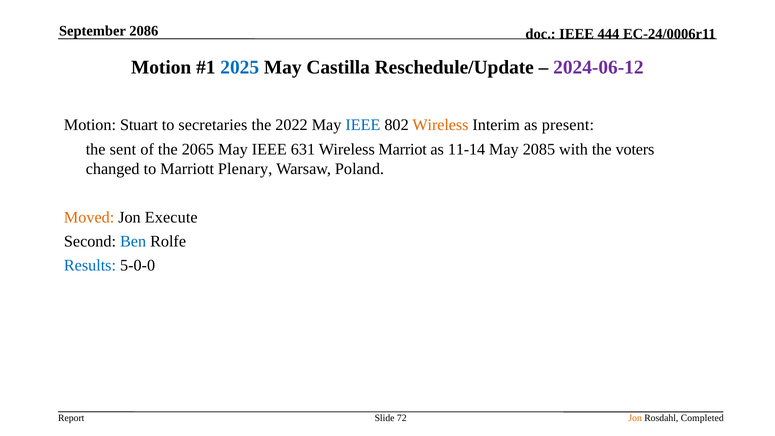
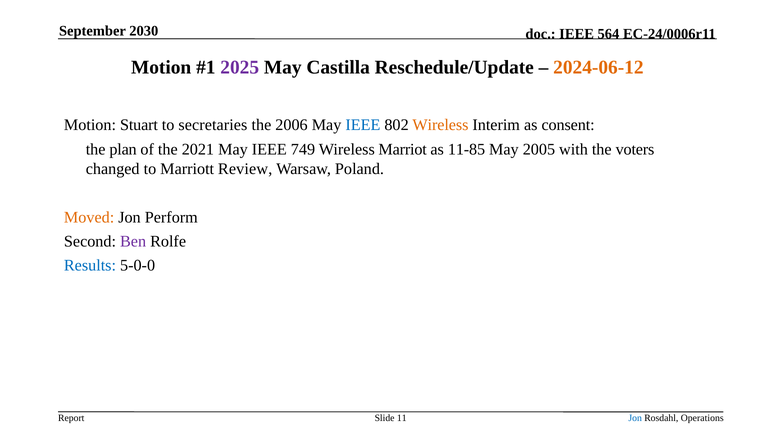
2086: 2086 -> 2030 (144, 31)
444: 444 -> 564 (608, 34)
2025 colour: blue -> purple (240, 67)
2024-06-12 colour: purple -> orange (598, 67)
2022: 2022 -> 2006 (292, 125)
present: present -> consent (568, 125)
sent: sent -> plan (123, 149)
2065: 2065 -> 2021 (198, 149)
631: 631 -> 749 (303, 149)
11-14: 11-14 -> 11-85 (467, 149)
2085: 2085 -> 2005 (539, 149)
Plenary: Plenary -> Review (245, 169)
Execute: Execute -> Perform (171, 217)
Ben colour: blue -> purple (133, 241)
72: 72 -> 11 (402, 418)
Jon colour: orange -> blue (635, 418)
Completed: Completed -> Operations (702, 418)
